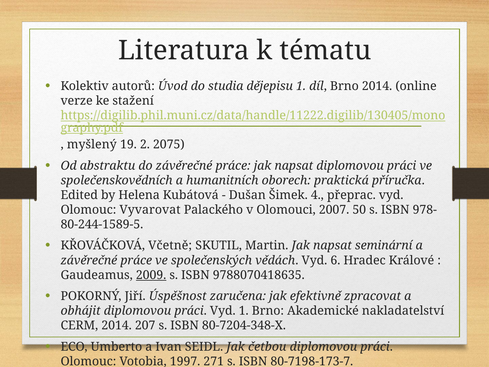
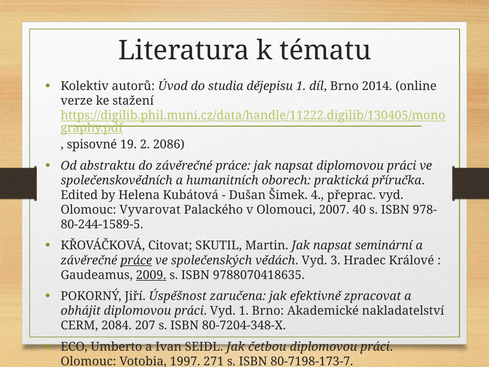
myšlený: myšlený -> spisovné (92, 144)
2075: 2075 -> 2086 (169, 144)
50: 50 -> 40 (359, 210)
Včetně: Včetně -> Citovat (170, 245)
práce underline: none -> present (136, 260)
6: 6 -> 3 (335, 260)
CERM 2014: 2014 -> 2084 (117, 325)
